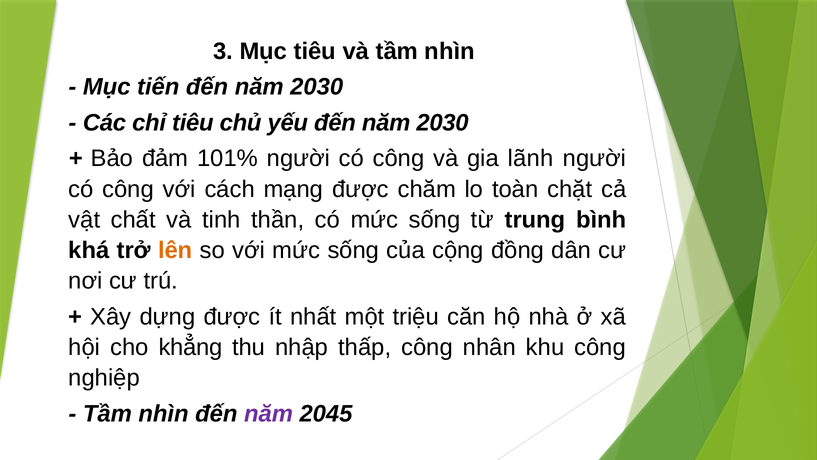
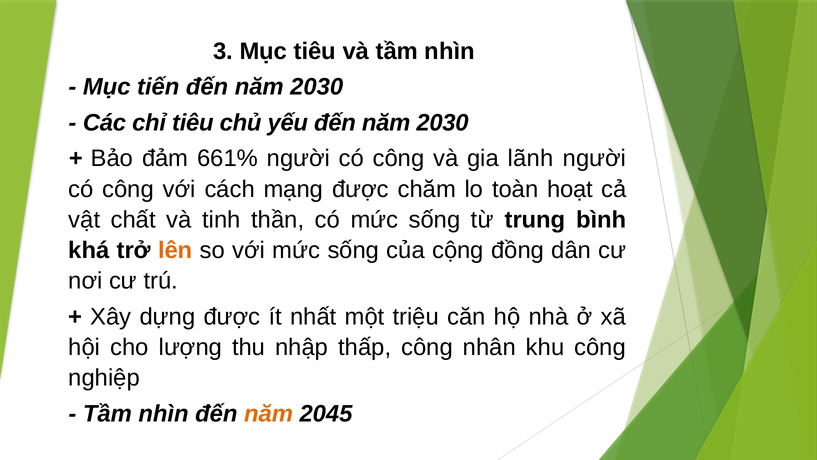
101%: 101% -> 661% (228, 158)
chặt: chặt -> hoạt (570, 189)
khẳng: khẳng -> lượng (190, 347)
năm colour: purple -> orange (268, 413)
